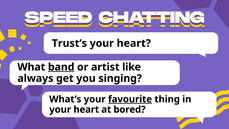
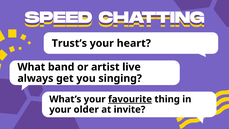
band underline: present -> none (61, 67)
like: like -> live (132, 67)
heart: heart -> older (86, 109)
bored: bored -> invite (129, 109)
